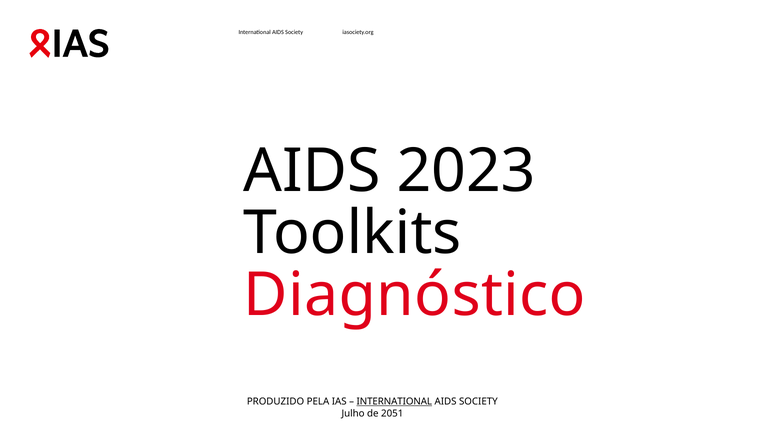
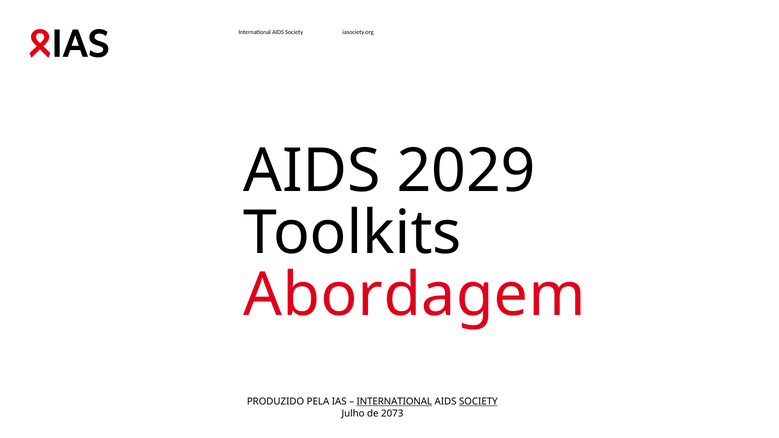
2023: 2023 -> 2029 (466, 171)
Diagnóstico: Diagnóstico -> Abordagem (415, 295)
SOCIETY underline: none -> present (478, 402)
2051: 2051 -> 2073 (392, 414)
